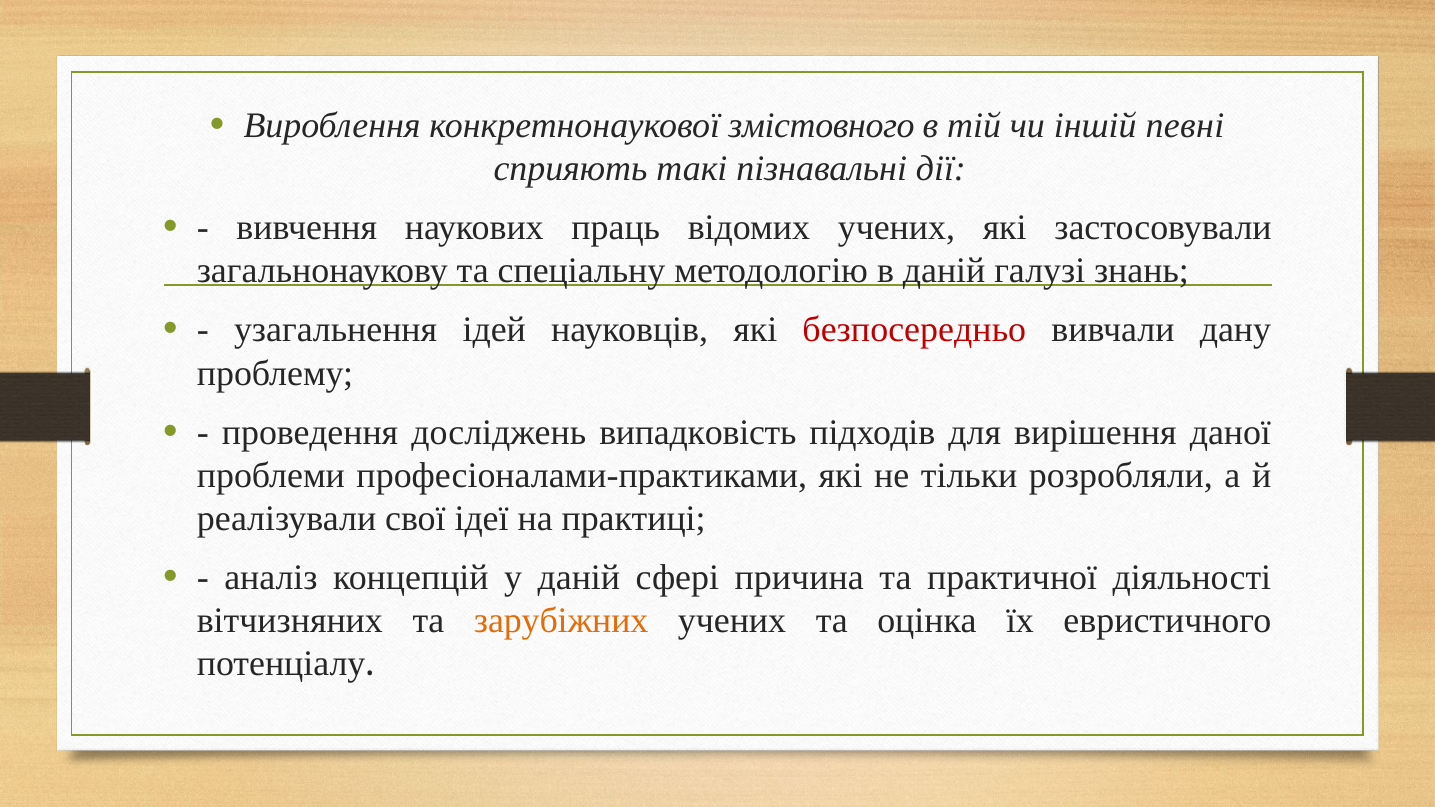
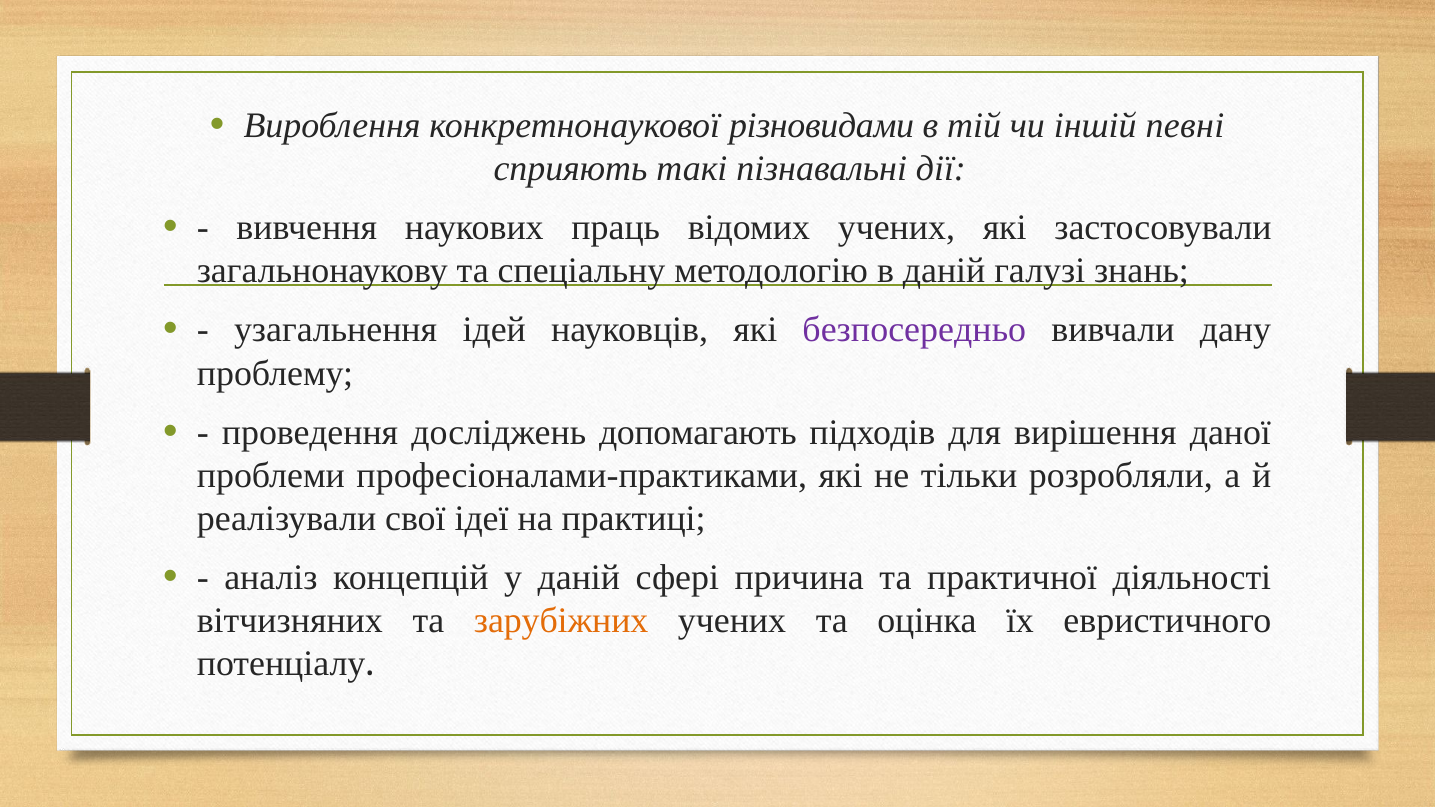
змістовного: змістовного -> різновидами (822, 126)
безпосередньо colour: red -> purple (914, 330)
випадковість: випадковість -> допомагають (698, 432)
